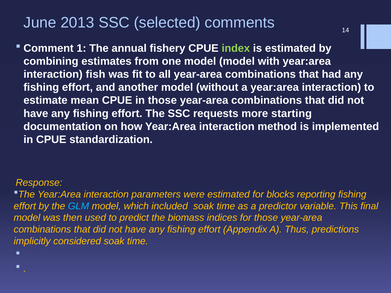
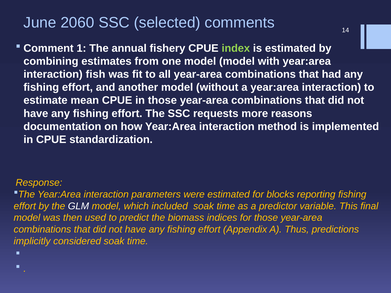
2013: 2013 -> 2060 (77, 23)
starting: starting -> reasons (292, 114)
GLM colour: light blue -> white (78, 206)
